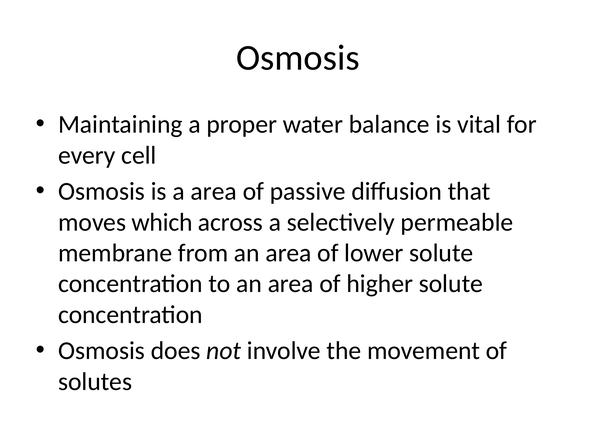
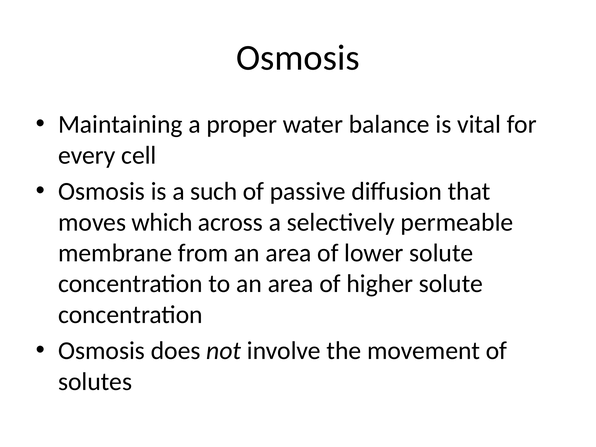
a area: area -> such (214, 191)
